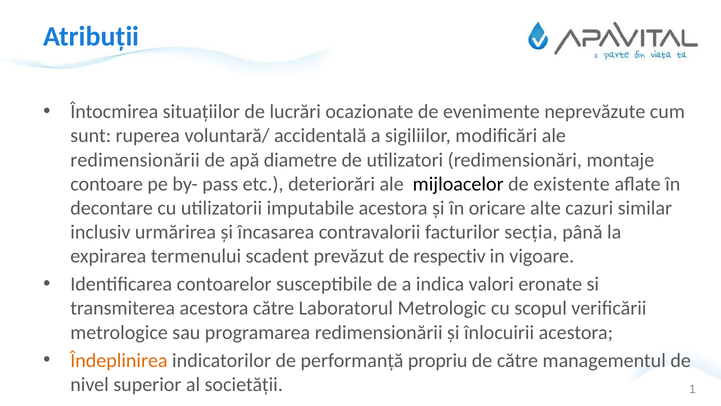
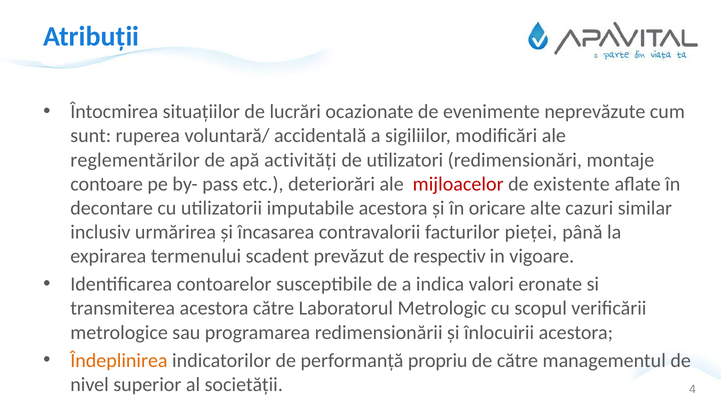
redimensionării: redimensionării -> reglementărilor (135, 160)
diametre: diametre -> activități (300, 160)
mijloacelor colour: black -> red (458, 184)
secția: secția -> pieței (531, 232)
1: 1 -> 4 (692, 389)
